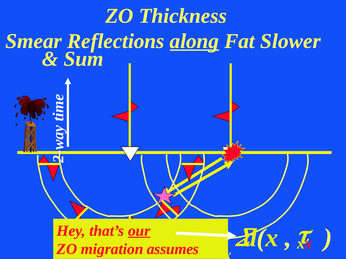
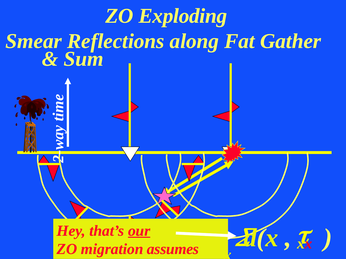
Thickness: Thickness -> Exploding (183, 16)
along underline: present -> none (194, 41)
Slower: Slower -> Gather (291, 41)
